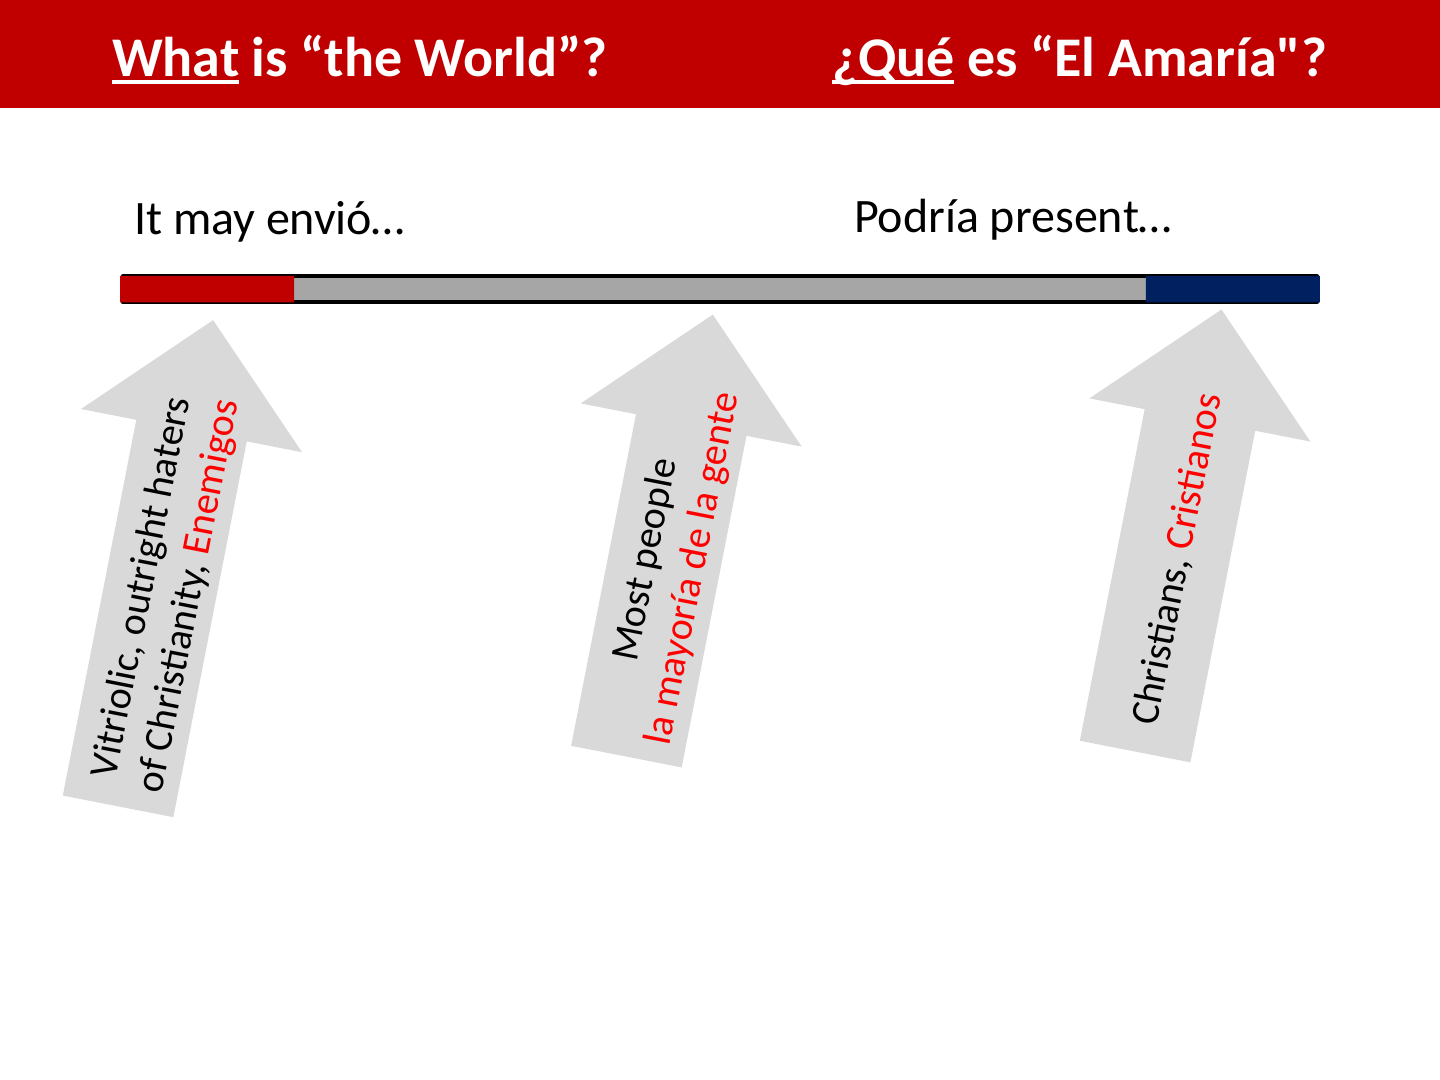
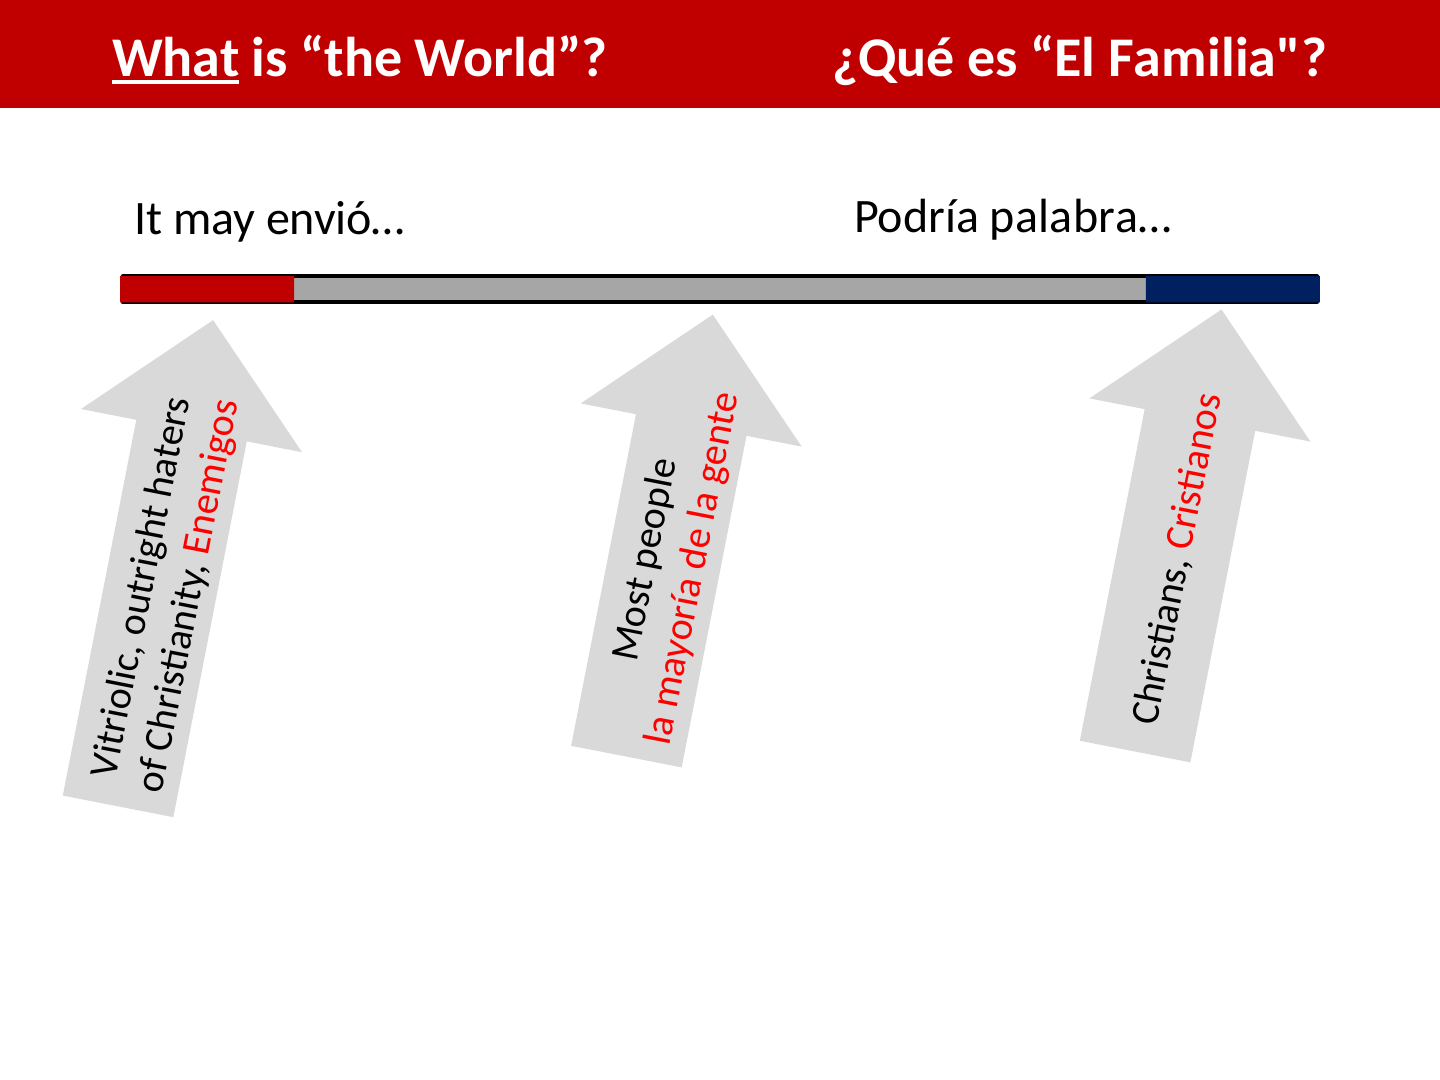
¿Qué underline: present -> none (893, 58)
Amaría: Amaría -> Familia (1218, 58)
present…: present… -> palabra… (1081, 217)
